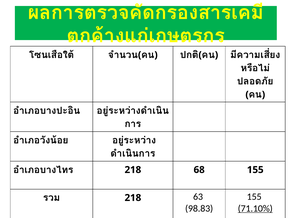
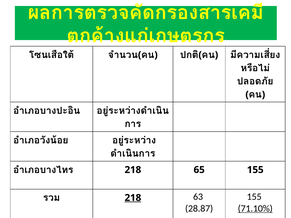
68: 68 -> 65 (199, 170)
218 underline: none -> present (133, 198)
98.83: 98.83 -> 28.87 (199, 209)
